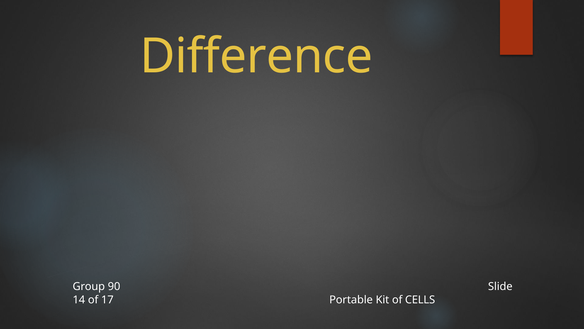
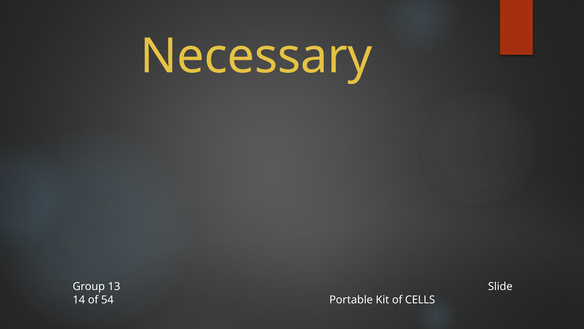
Difference: Difference -> Necessary (256, 56)
90: 90 -> 13 (114, 286)
17: 17 -> 54 (107, 299)
